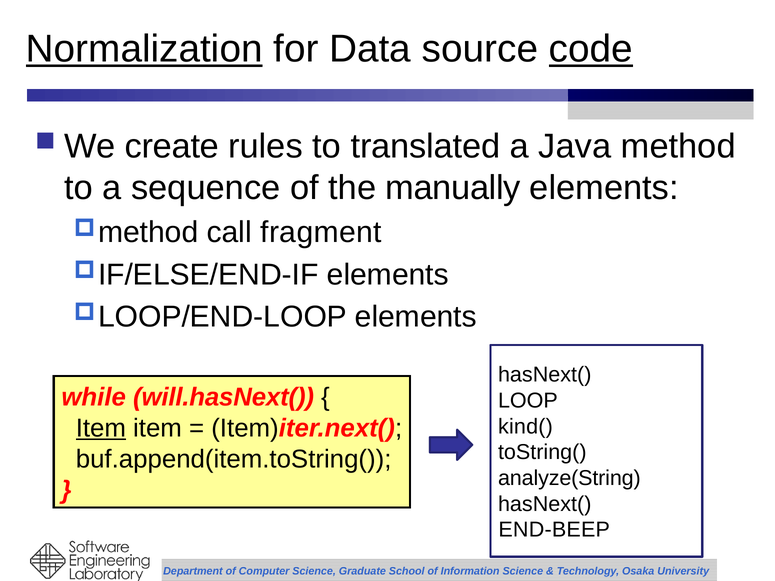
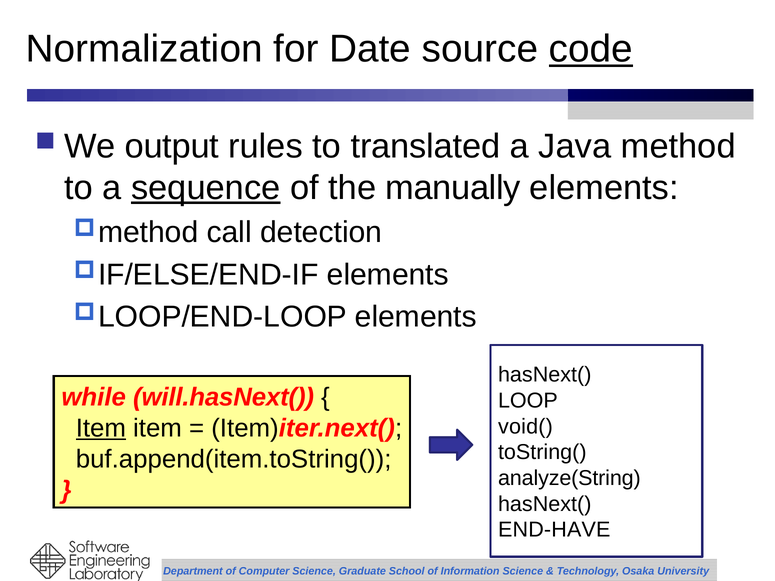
Normalization underline: present -> none (144, 49)
Data: Data -> Date (370, 49)
create: create -> output (172, 147)
sequence underline: none -> present (206, 188)
fragment: fragment -> detection (321, 232)
kind(: kind( -> void( (525, 427)
END-BEEP: END-BEEP -> END-HAVE (554, 530)
